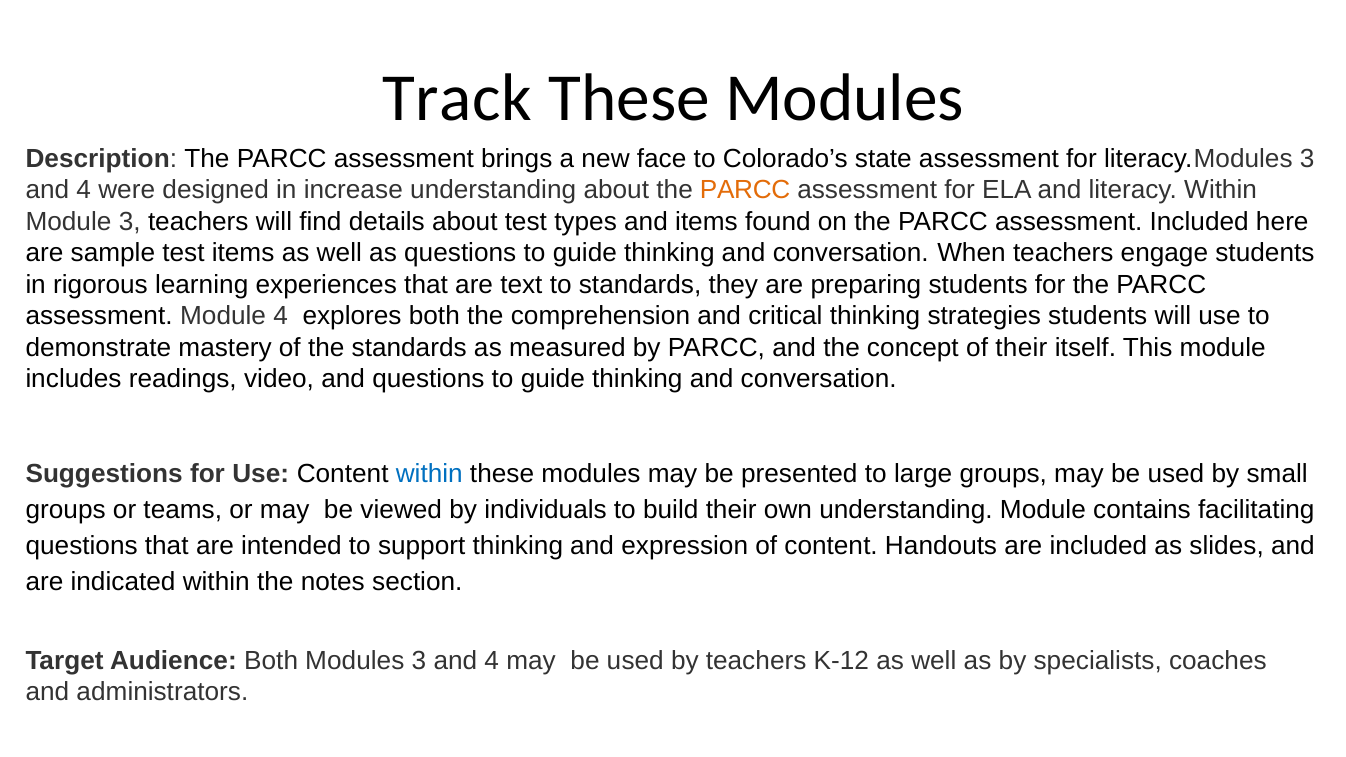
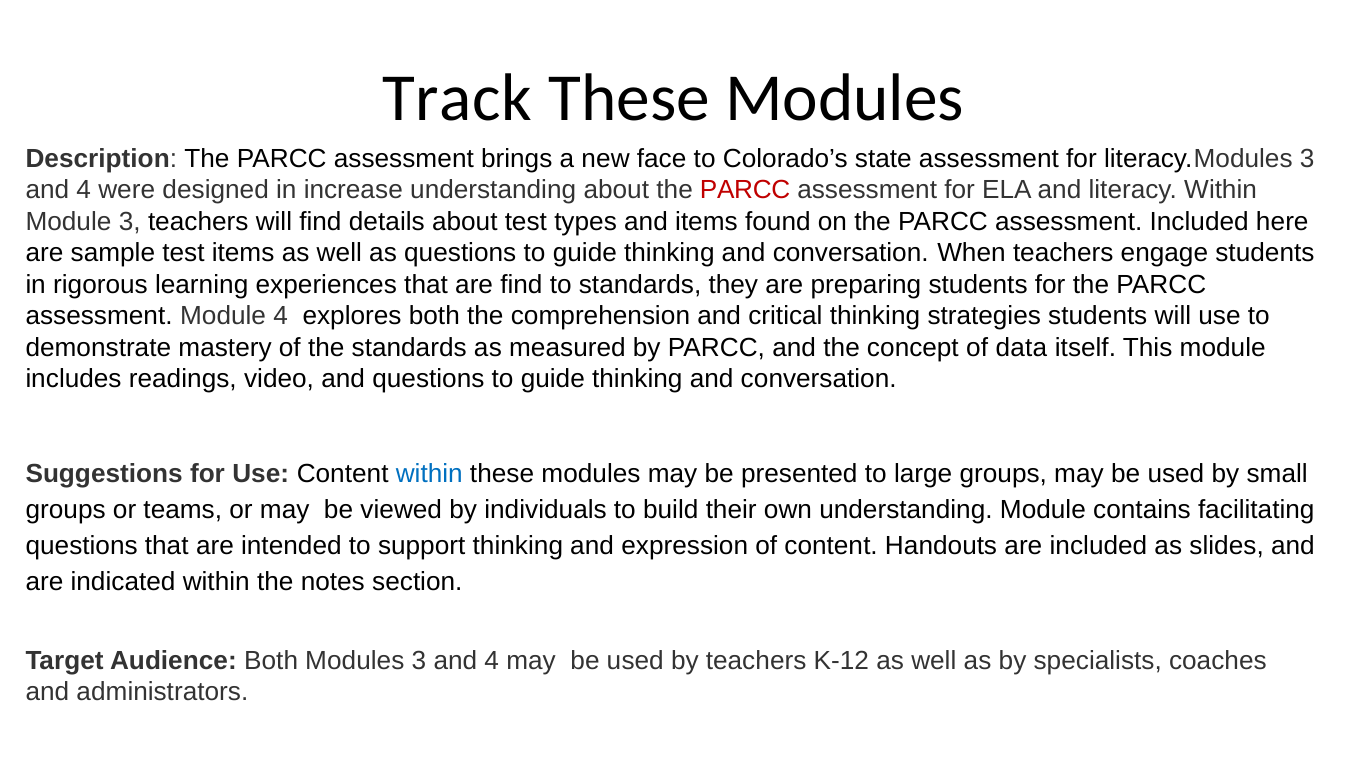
PARCC colour: orange -> red (745, 190)
are text: text -> find (521, 285)
of their: their -> data (1021, 347)
